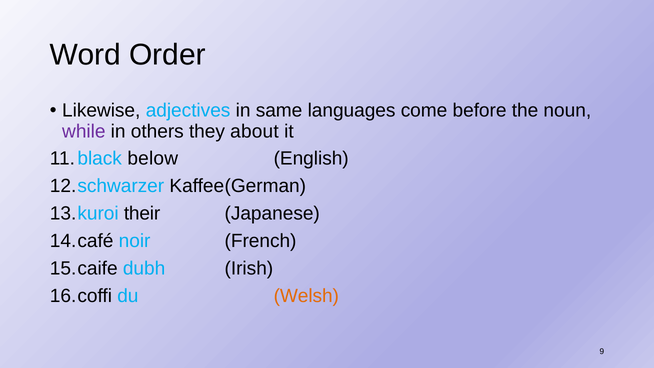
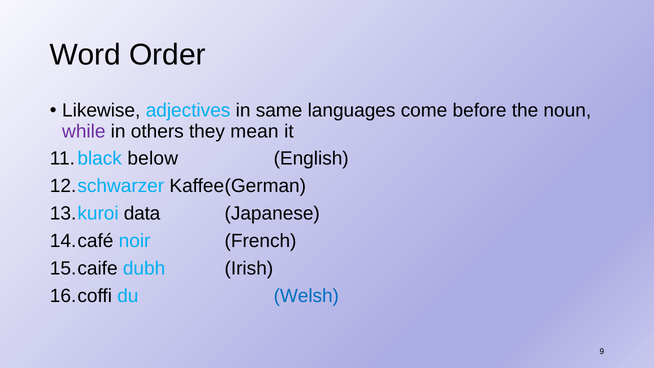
about: about -> mean (254, 131)
their: their -> data (142, 213)
Welsh colour: orange -> blue (306, 296)
